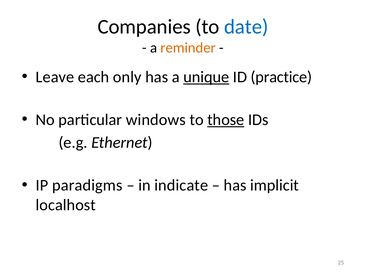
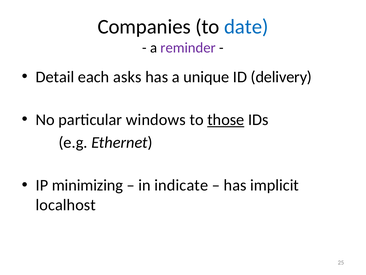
reminder colour: orange -> purple (188, 48)
Leave: Leave -> Detail (55, 77)
only: only -> asks (127, 77)
unique underline: present -> none (206, 77)
practice: practice -> delivery (281, 77)
paradigms: paradigms -> minimizing (87, 185)
